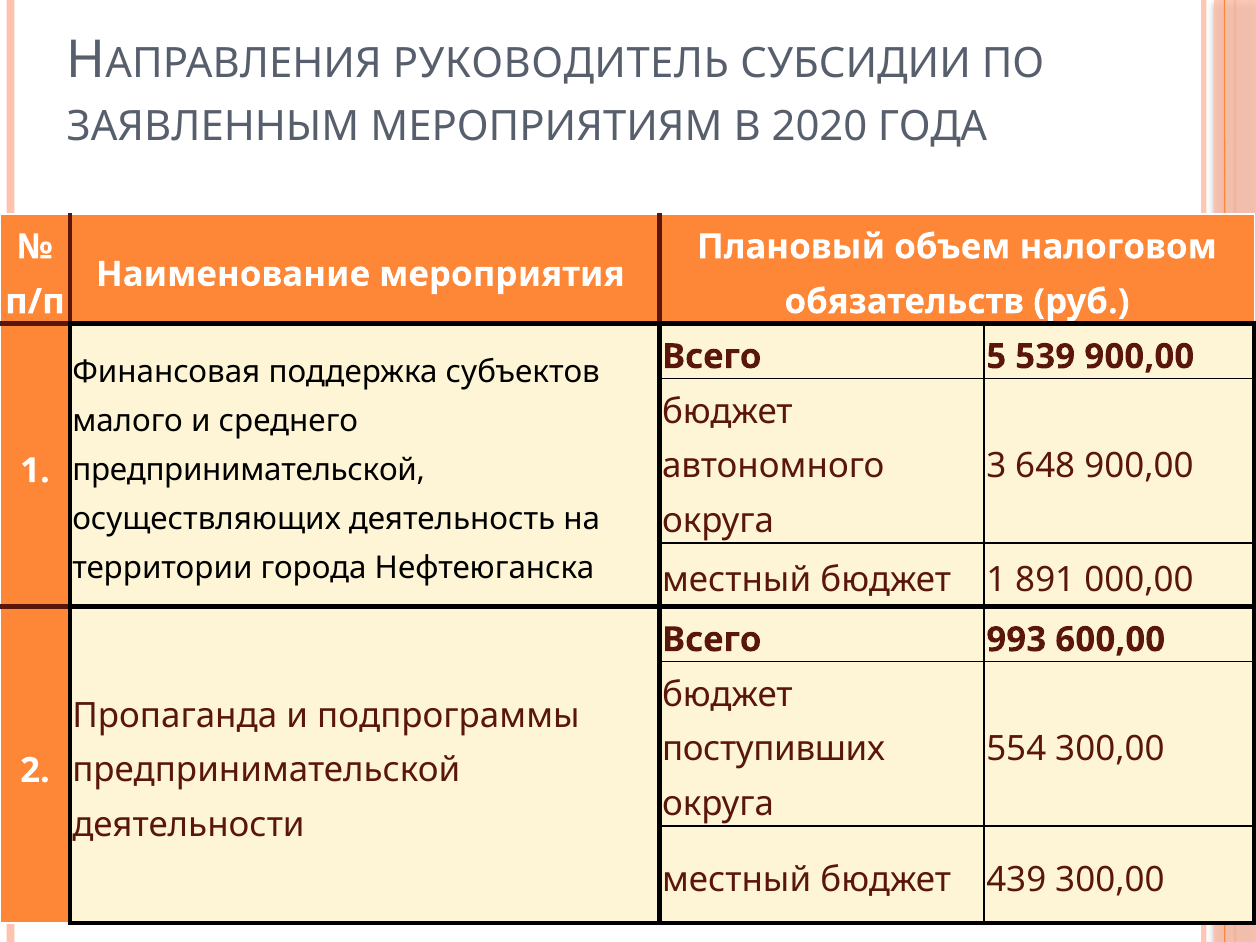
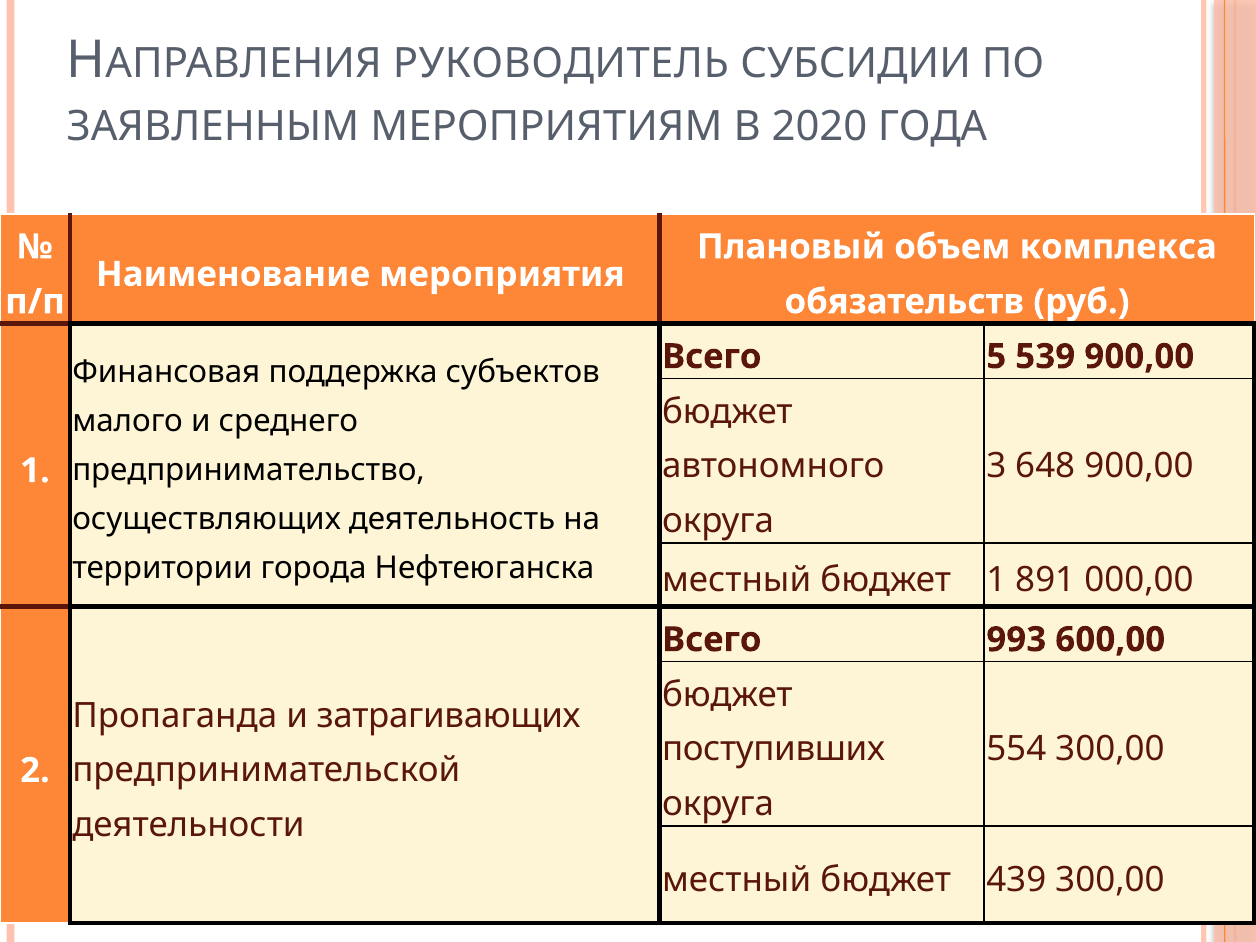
налоговом: налоговом -> комплекса (1118, 247)
предпринимательской: предпринимательской -> предпринимательство (249, 470)
подпрограммы: подпрограммы -> затрагивающих (449, 716)
